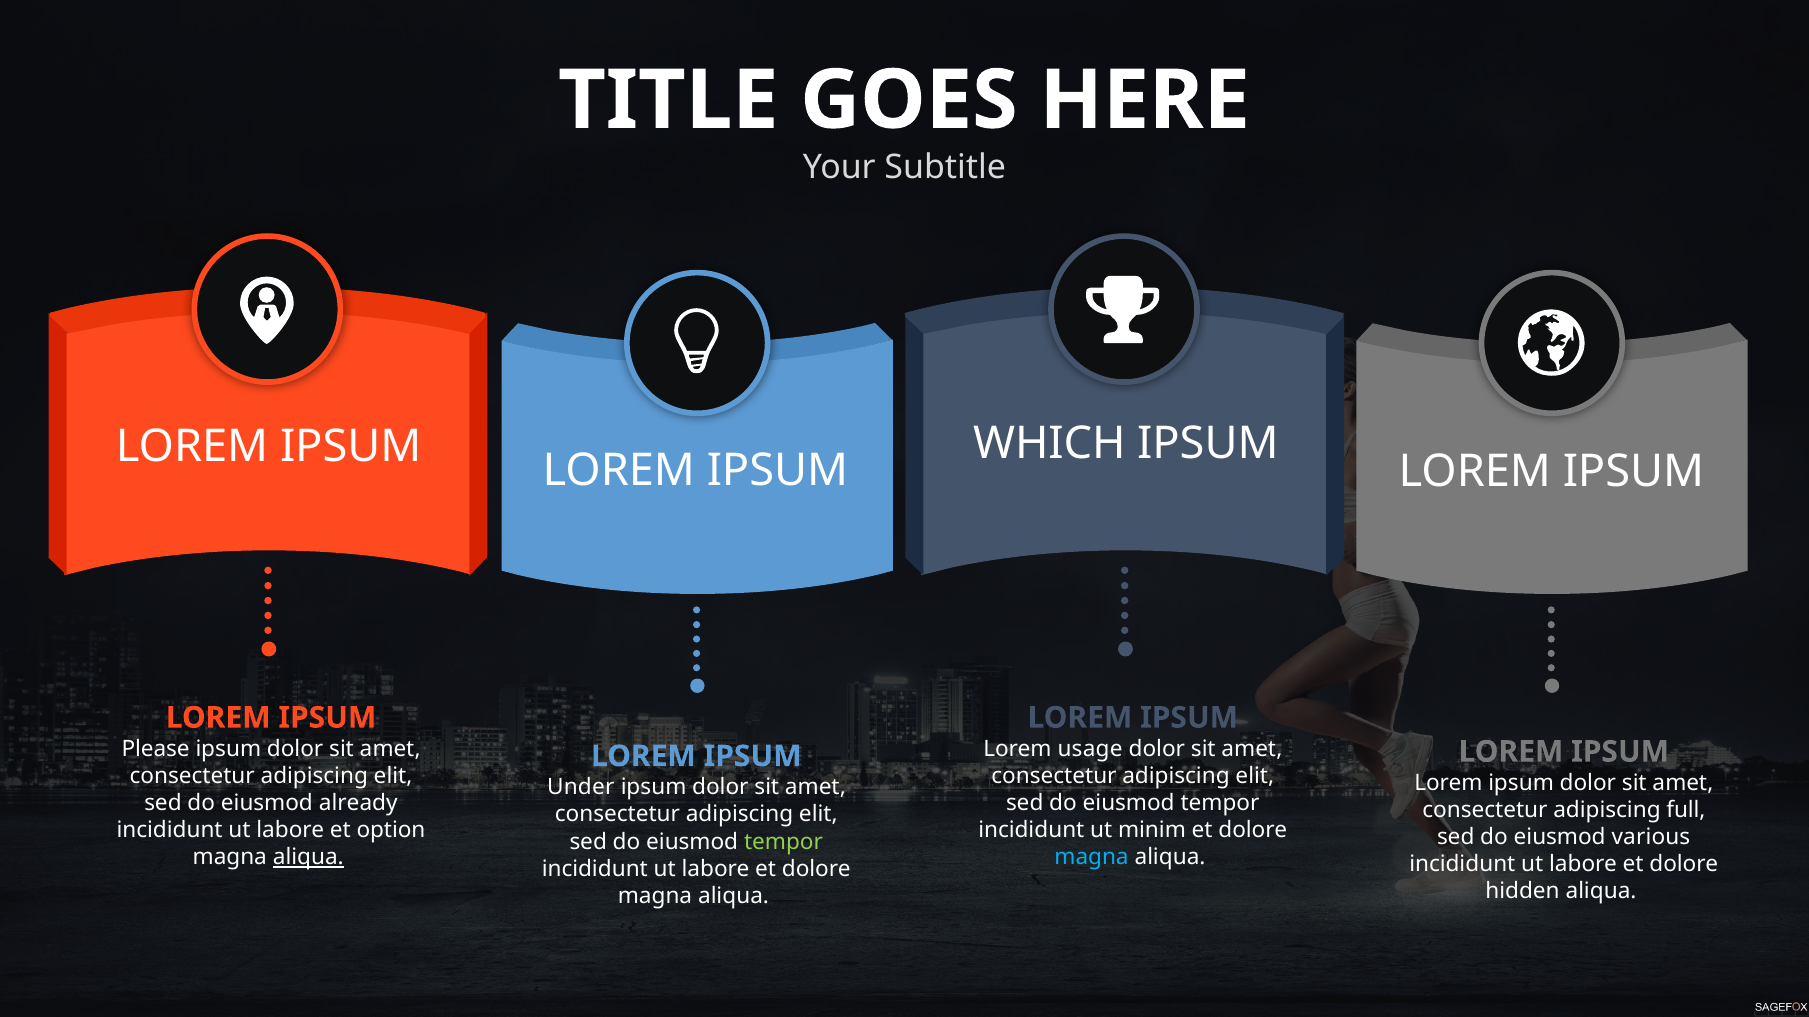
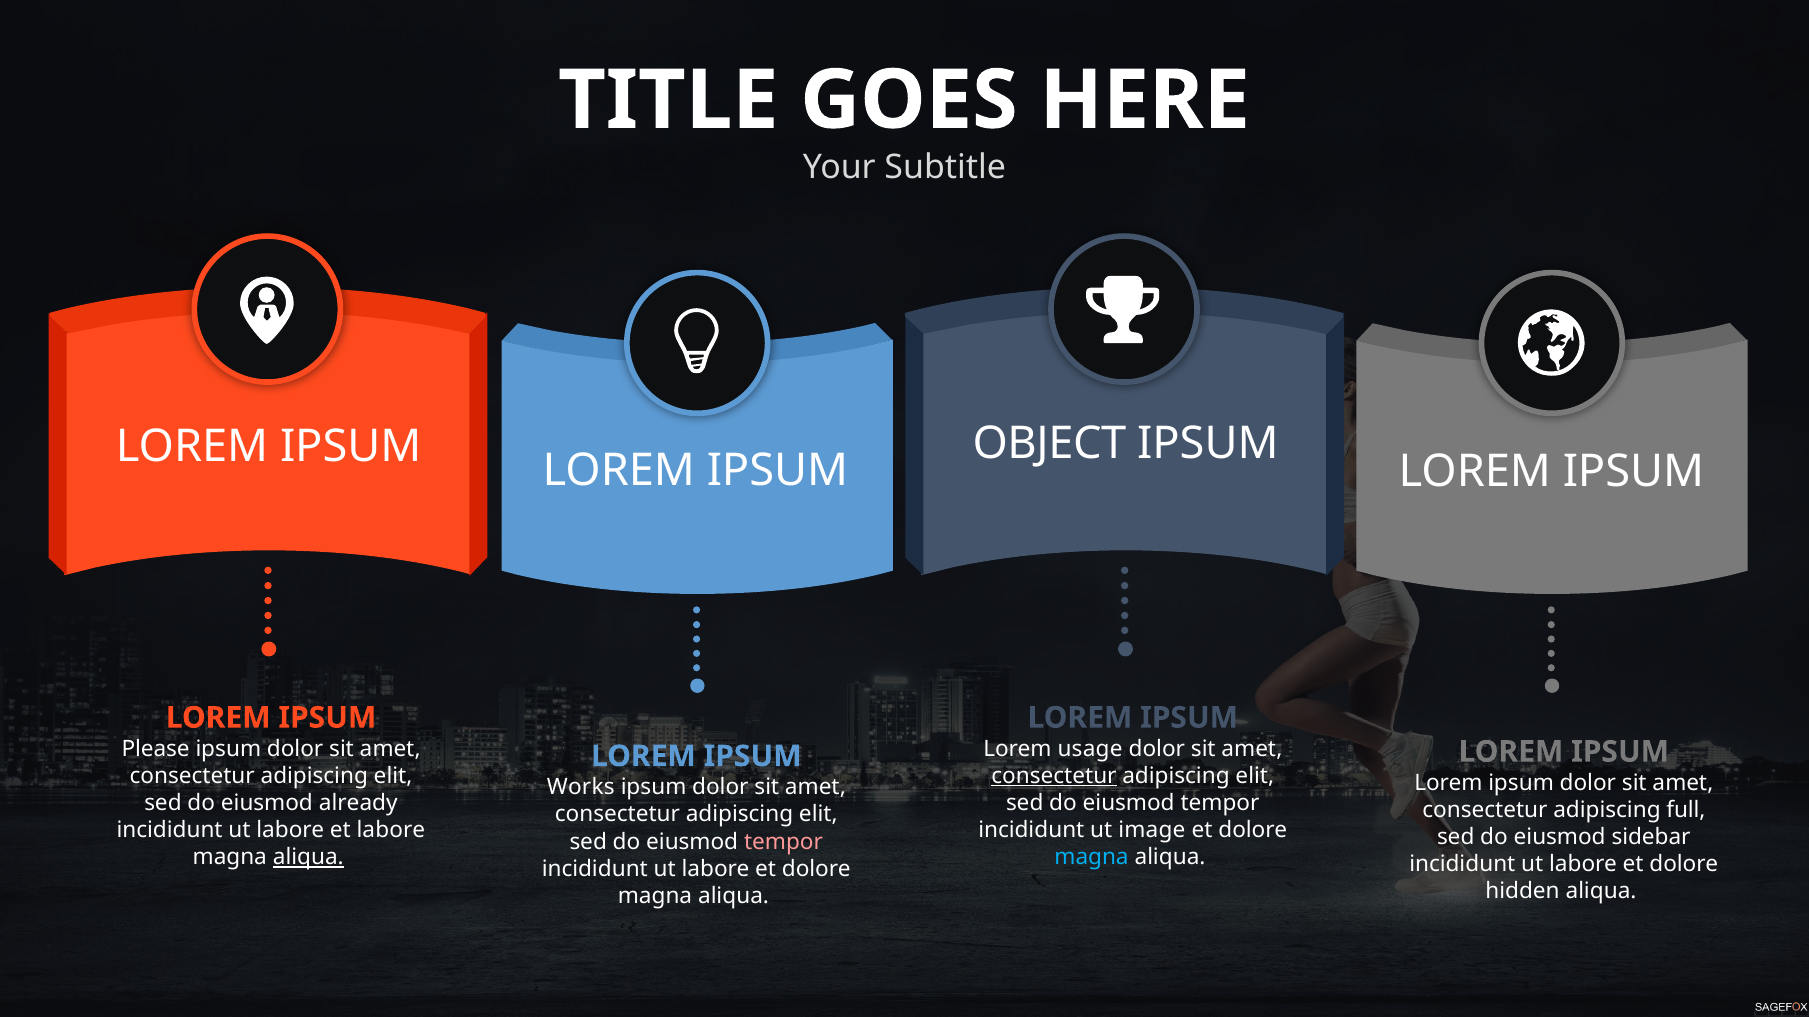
WHICH: WHICH -> OBJECT (1049, 444)
consectetur underline: none -> present (1054, 776)
Under: Under -> Works (581, 788)
et option: option -> labore (391, 831)
minim: minim -> image (1152, 831)
various: various -> sidebar (1651, 838)
tempor colour: light green -> pink (783, 842)
